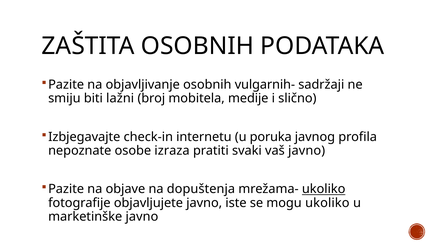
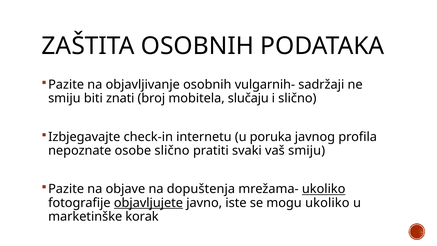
lažni: lažni -> znati (120, 98)
medije: medije -> slučaju (248, 98)
osobe izraza: izraza -> slično (172, 150)
vaš javno: javno -> smiju (307, 150)
objavljujete underline: none -> present (148, 203)
marketinške javno: javno -> korak (142, 216)
